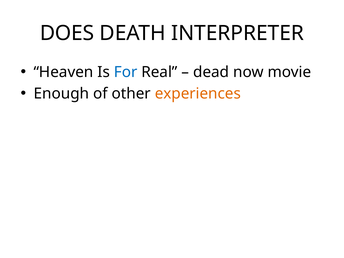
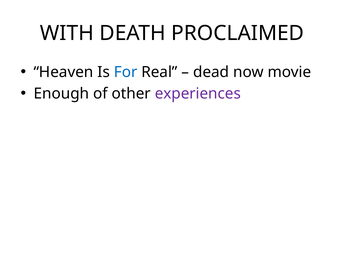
DOES: DOES -> WITH (67, 33)
INTERPRETER: INTERPRETER -> PROCLAIMED (238, 33)
experiences colour: orange -> purple (198, 94)
